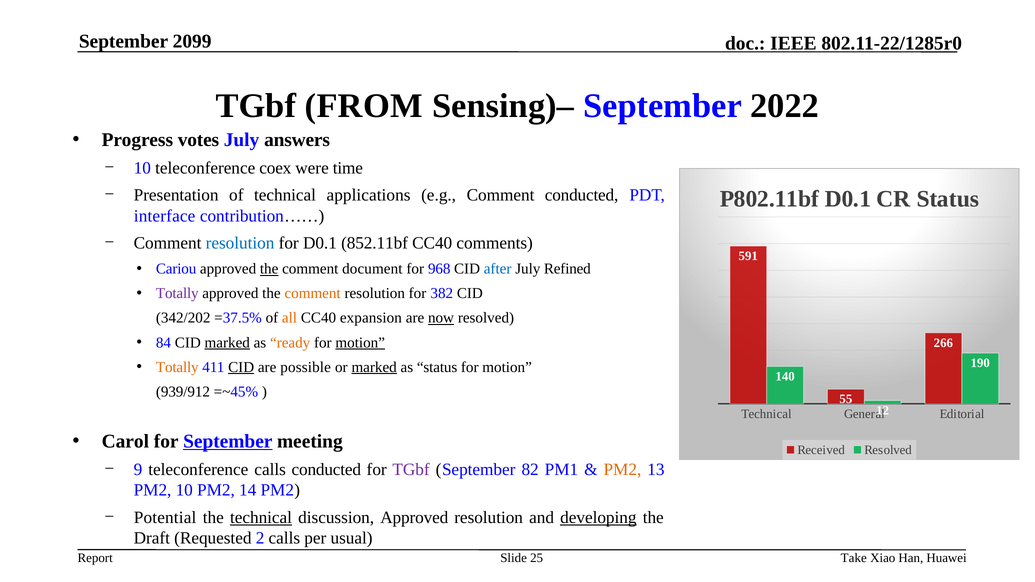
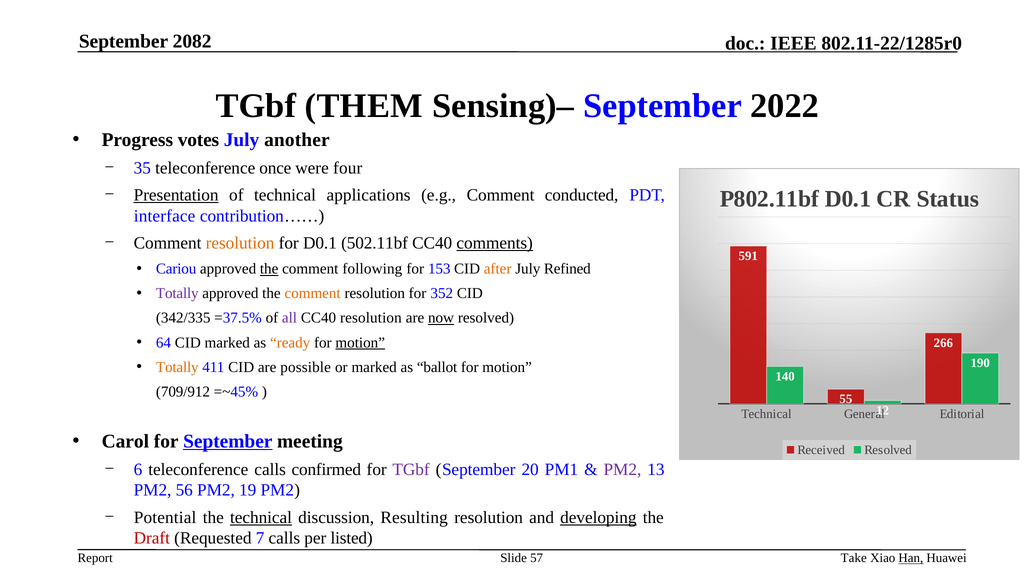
2099: 2099 -> 2082 (192, 41)
FROM: FROM -> THEM (364, 106)
answers: answers -> another (297, 140)
10: 10 -> 35 (142, 168)
coex: coex -> once (275, 168)
time: time -> four (348, 168)
Presentation underline: none -> present (176, 195)
resolution colour: blue -> orange (240, 243)
852.11bf: 852.11bf -> 502.11bf (375, 243)
comments underline: none -> present (495, 243)
document: document -> following (372, 269)
968: 968 -> 153 (439, 269)
after colour: blue -> orange (498, 269)
382: 382 -> 352 (442, 294)
342/202: 342/202 -> 342/335 (183, 318)
all colour: orange -> purple (289, 318)
CC40 expansion: expansion -> resolution (371, 318)
84: 84 -> 64 (163, 343)
marked underline: present -> none (227, 343)
CID underline: present -> none (241, 367)
marked underline: present -> none (374, 367)
as status: status -> ballot (437, 367)
939/912: 939/912 -> 709/912 (183, 392)
9: 9 -> 6 (138, 470)
calls conducted: conducted -> confirmed (326, 470)
82: 82 -> 20 (530, 470)
PM2 colour: orange -> purple (622, 470)
PM2 10: 10 -> 56 (184, 490)
14: 14 -> 19 (248, 490)
discussion Approved: Approved -> Resulting (414, 518)
Draft colour: black -> red (152, 538)
2: 2 -> 7 (260, 538)
usual: usual -> listed (352, 538)
25: 25 -> 57 (537, 558)
Han underline: none -> present (911, 558)
